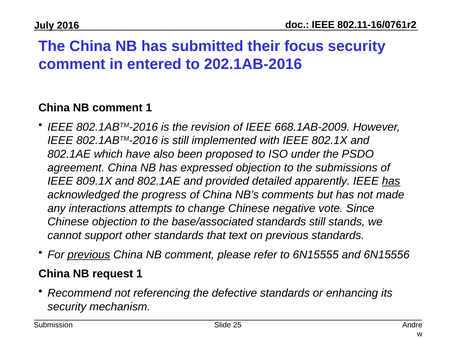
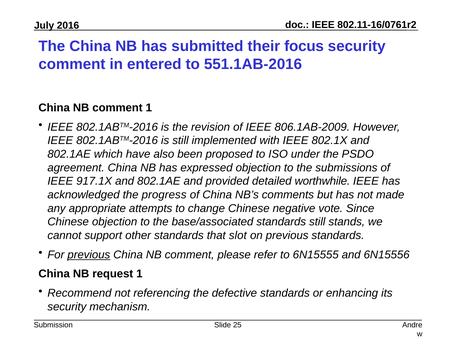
202.1AB-2016: 202.1AB-2016 -> 551.1AB-2016 (253, 64)
668.1AB-2009: 668.1AB-2009 -> 806.1AB-2009 (312, 127)
809.1X: 809.1X -> 917.1X (94, 181)
apparently: apparently -> worthwhile (322, 181)
has underline: present -> none (391, 181)
interactions: interactions -> appropriate (97, 208)
text: text -> slot (238, 235)
